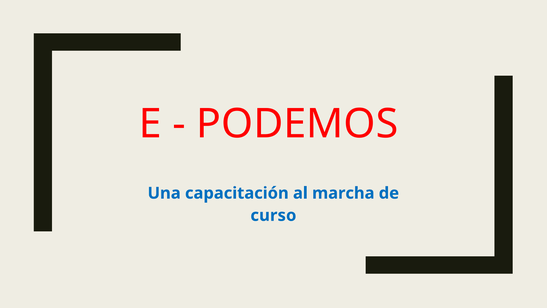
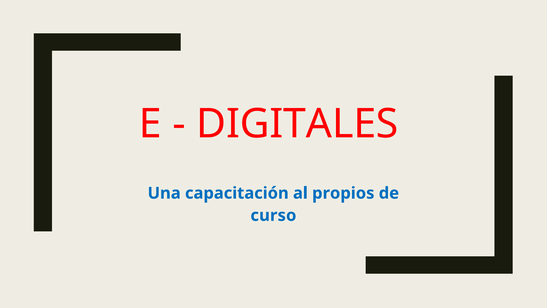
PODEMOS: PODEMOS -> DIGITALES (297, 124)
marcha: marcha -> propios (343, 193)
